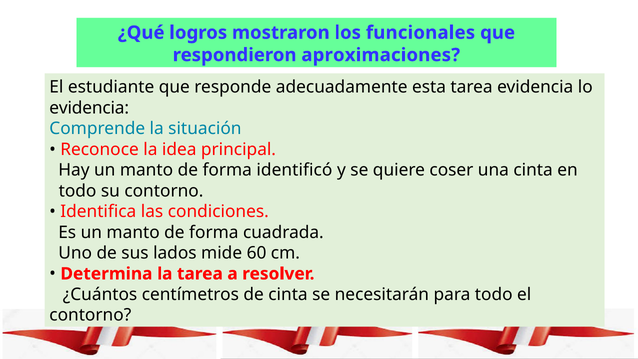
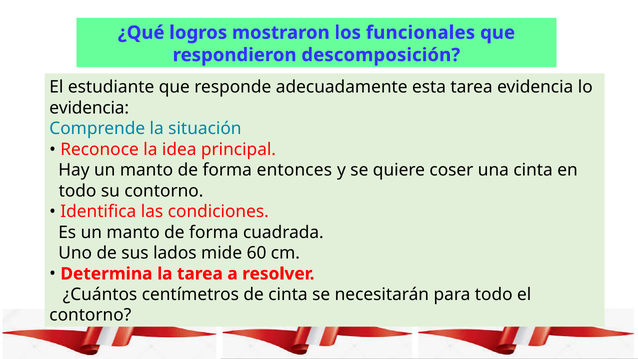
aproximaciones: aproximaciones -> descomposición (381, 55)
identificó: identificó -> entonces (294, 170)
